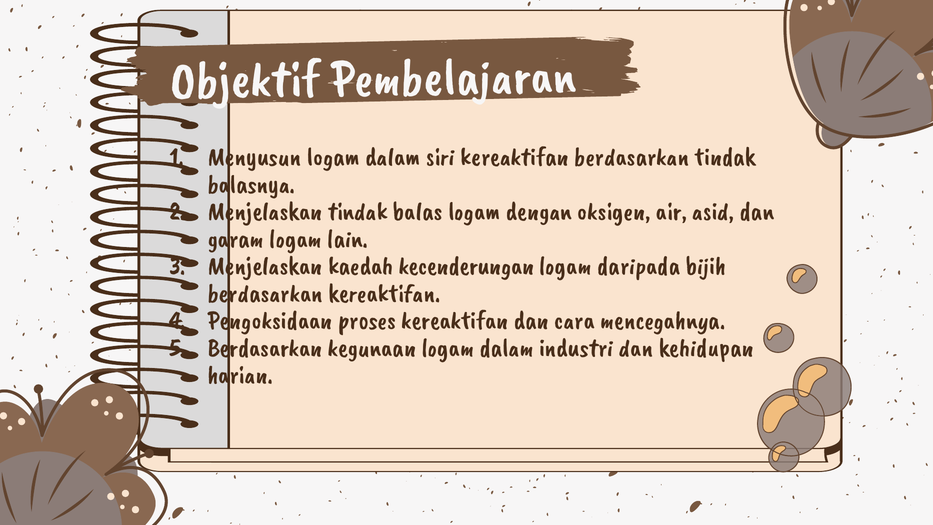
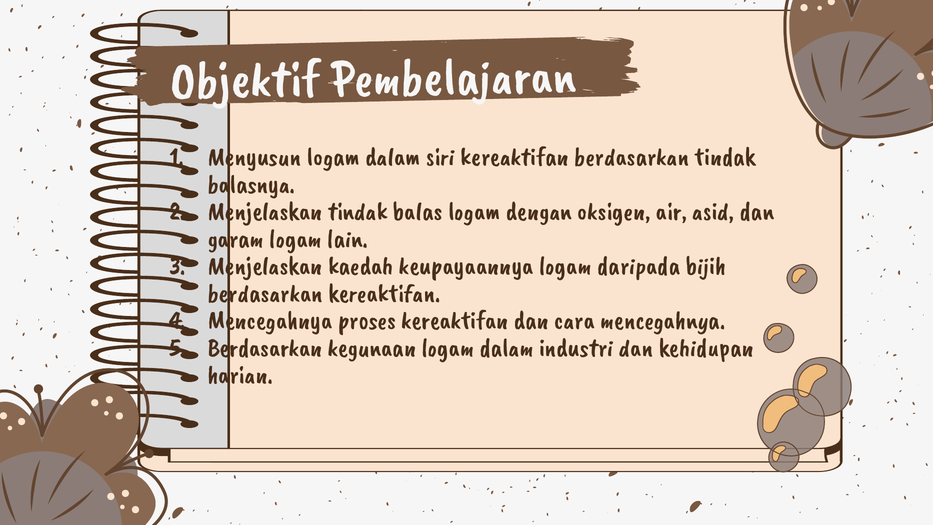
kecenderungan: kecenderungan -> keupayaannya (466, 266)
Pengoksidaan: Pengoksidaan -> Mencegahnya (270, 320)
